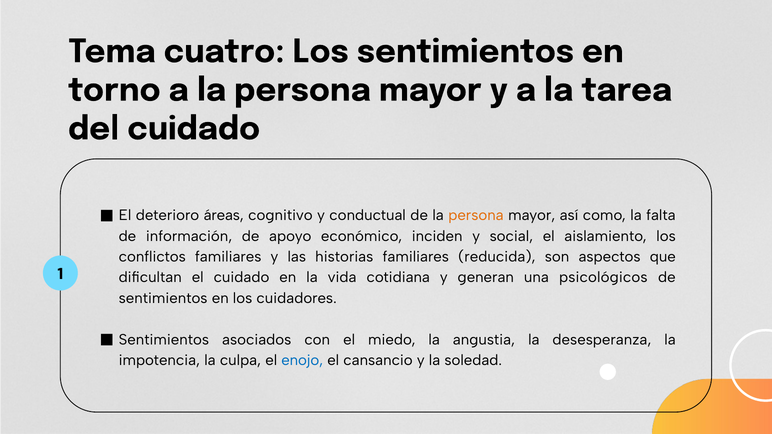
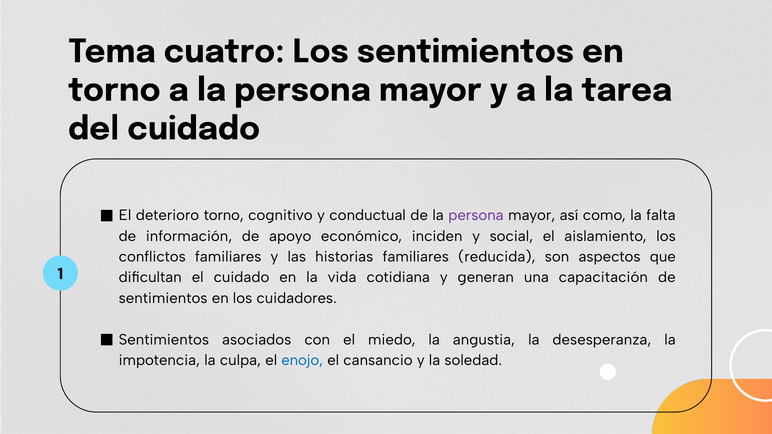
deterioro áreas: áreas -> torno (224, 216)
persona colour: orange -> purple (476, 216)
psicológicos: psicológicos -> capacitación (603, 278)
